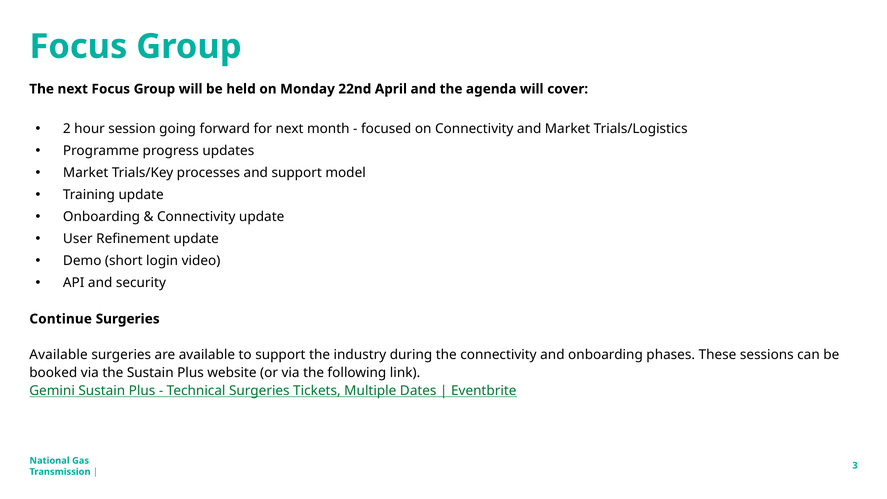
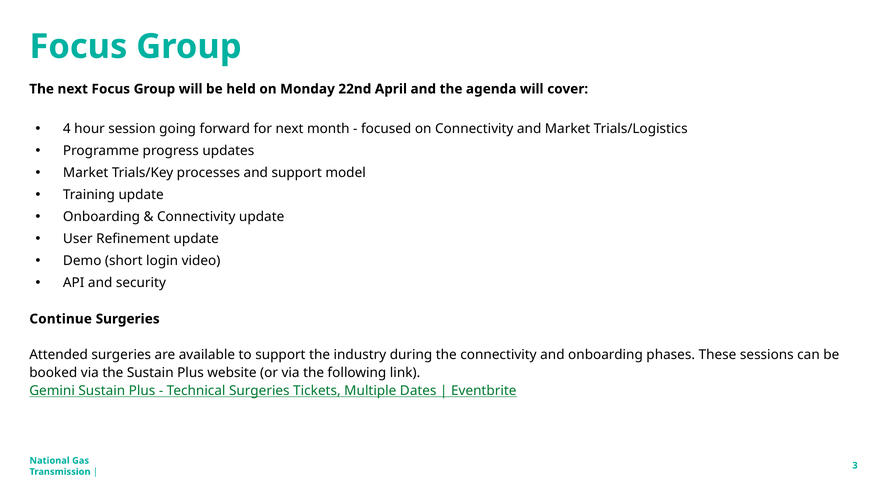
2: 2 -> 4 (67, 129)
Available: Available -> Attended (59, 355)
